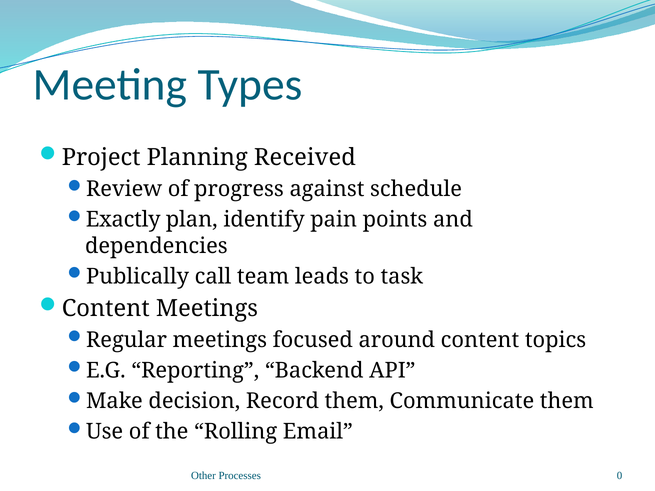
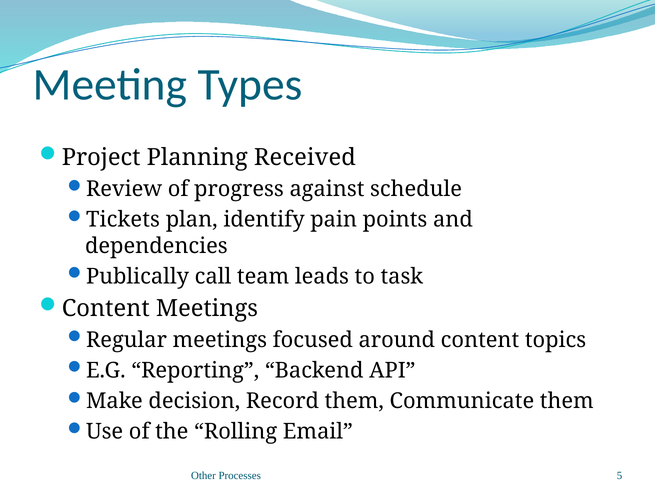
Exactly: Exactly -> Tickets (123, 220)
0: 0 -> 5 (620, 476)
